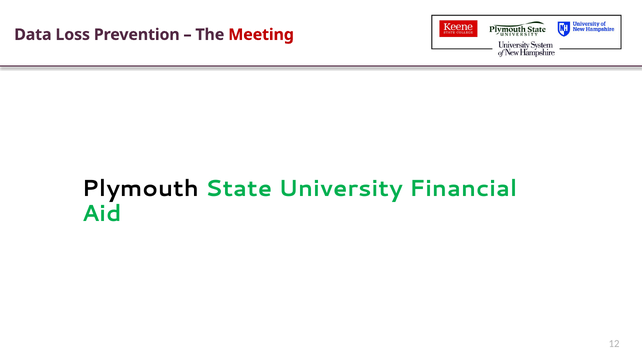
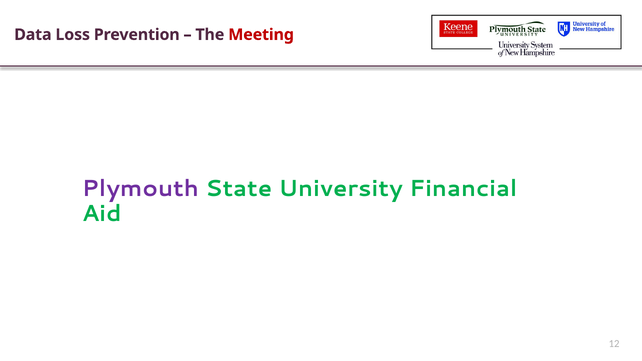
Plymouth colour: black -> purple (140, 188)
